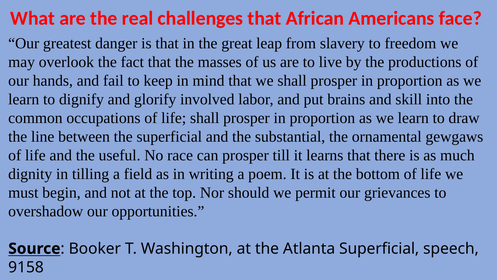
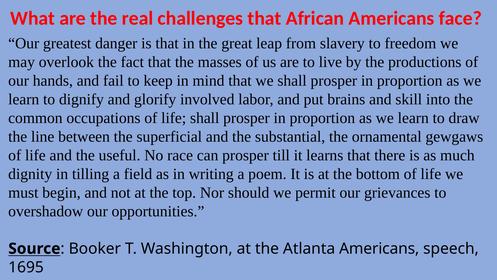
Atlanta Superficial: Superficial -> Americans (379, 248)
9158: 9158 -> 1695 (26, 267)
